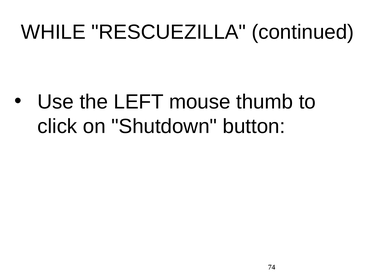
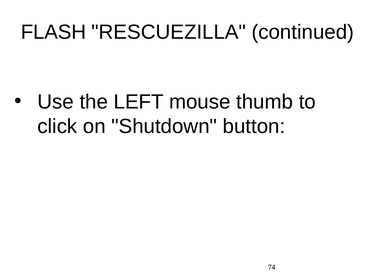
WHILE: WHILE -> FLASH (53, 32)
